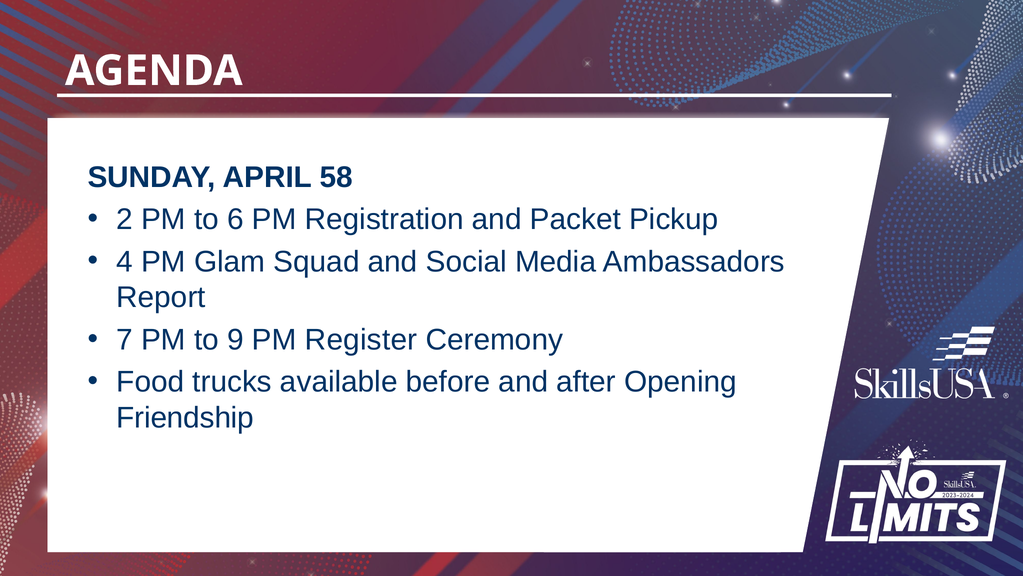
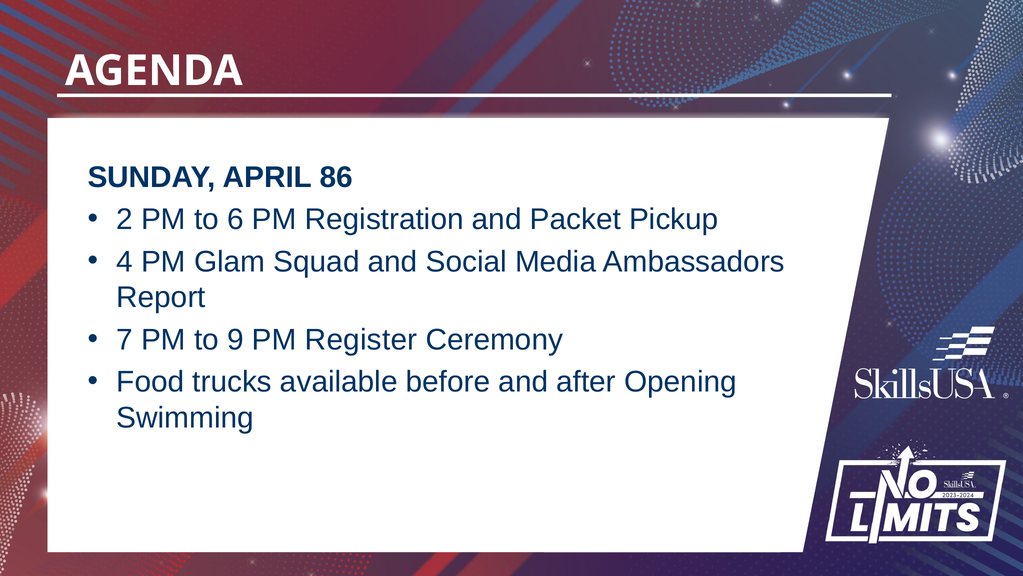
58: 58 -> 86 (336, 177)
Friendship: Friendship -> Swimming (185, 418)
